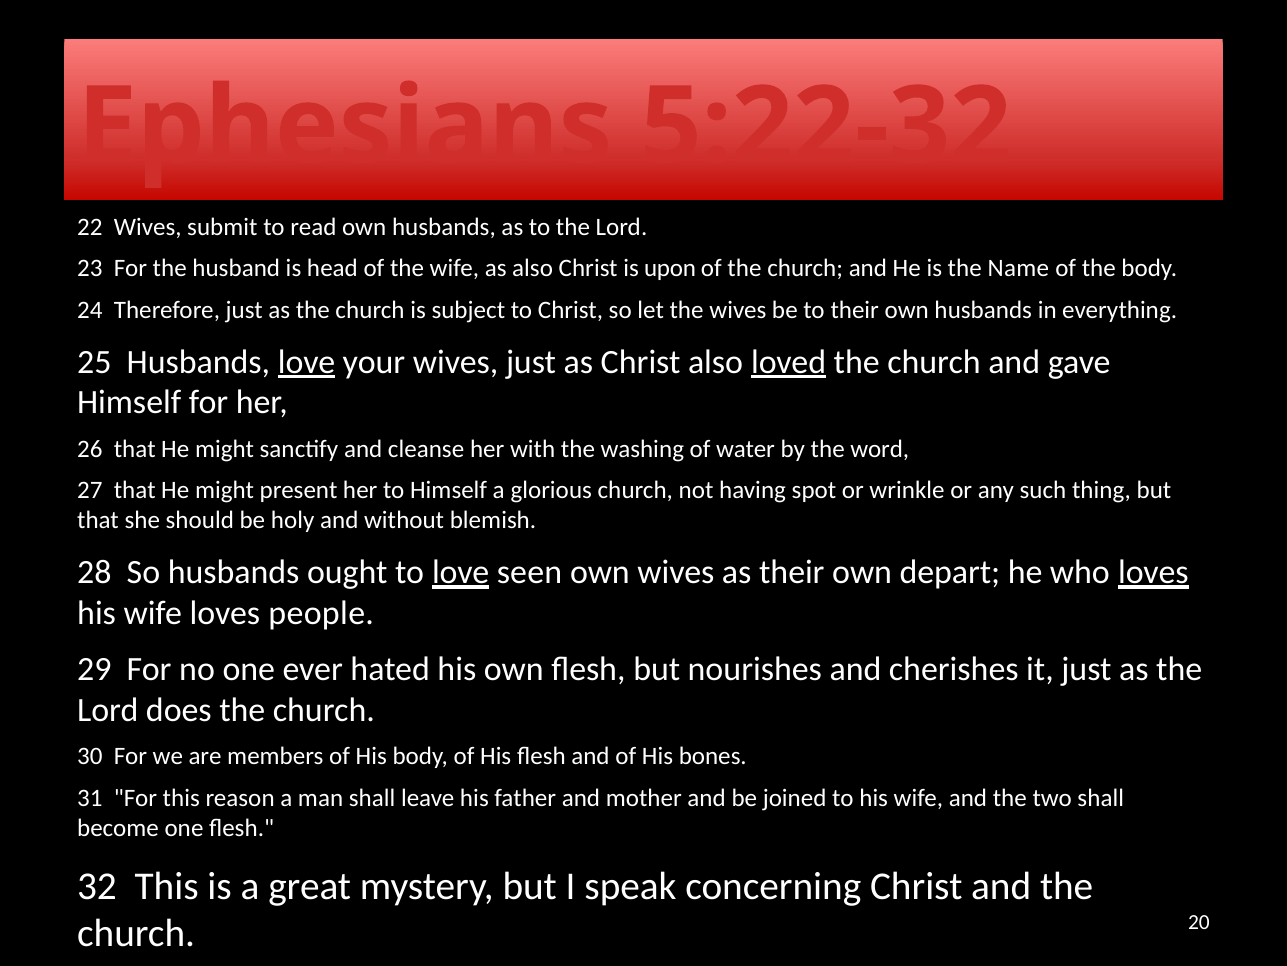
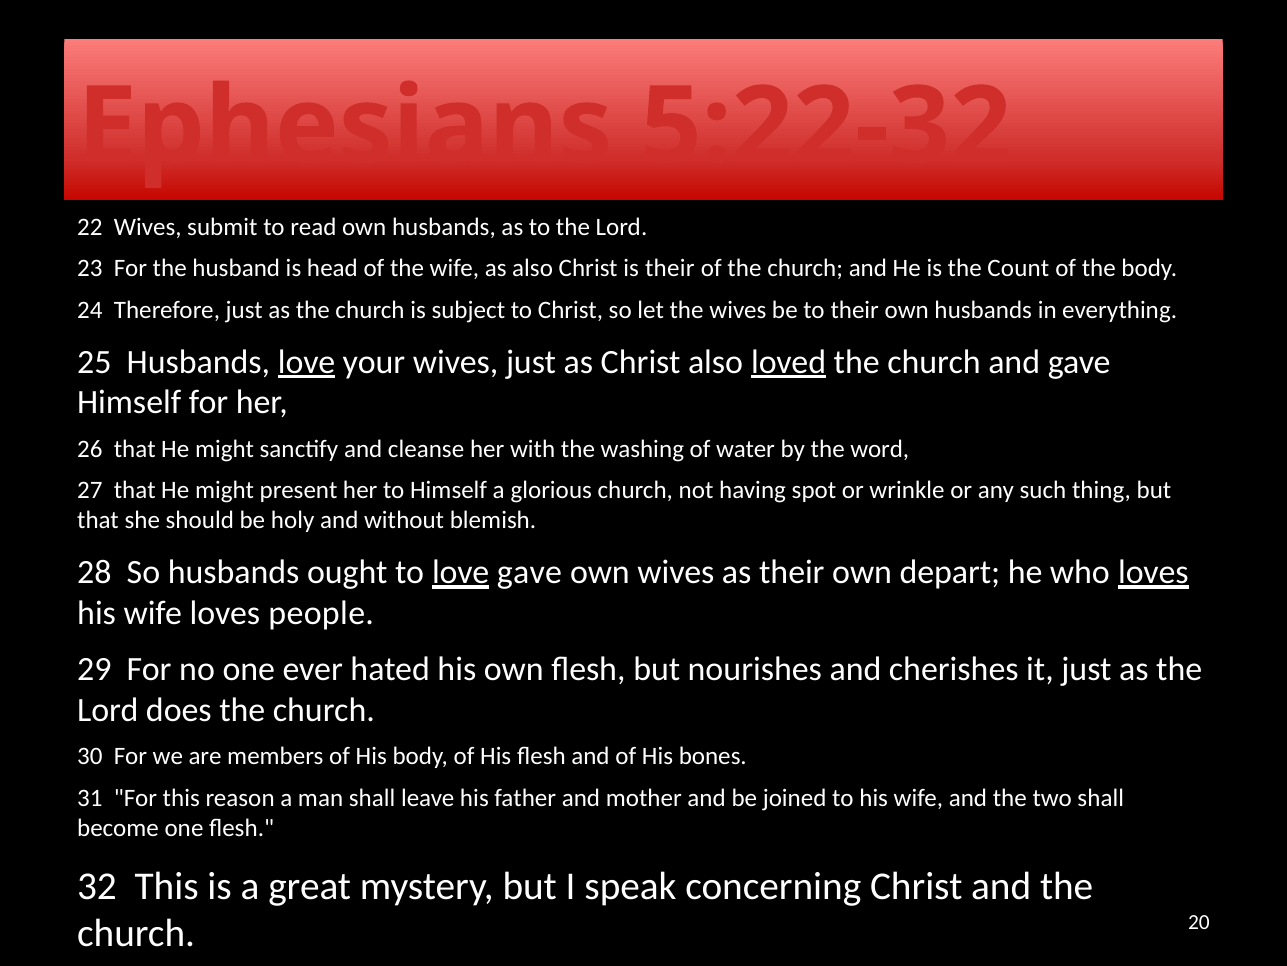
is upon: upon -> their (670, 268)
Name: Name -> Count (1018, 268)
love seen: seen -> gave (529, 572)
